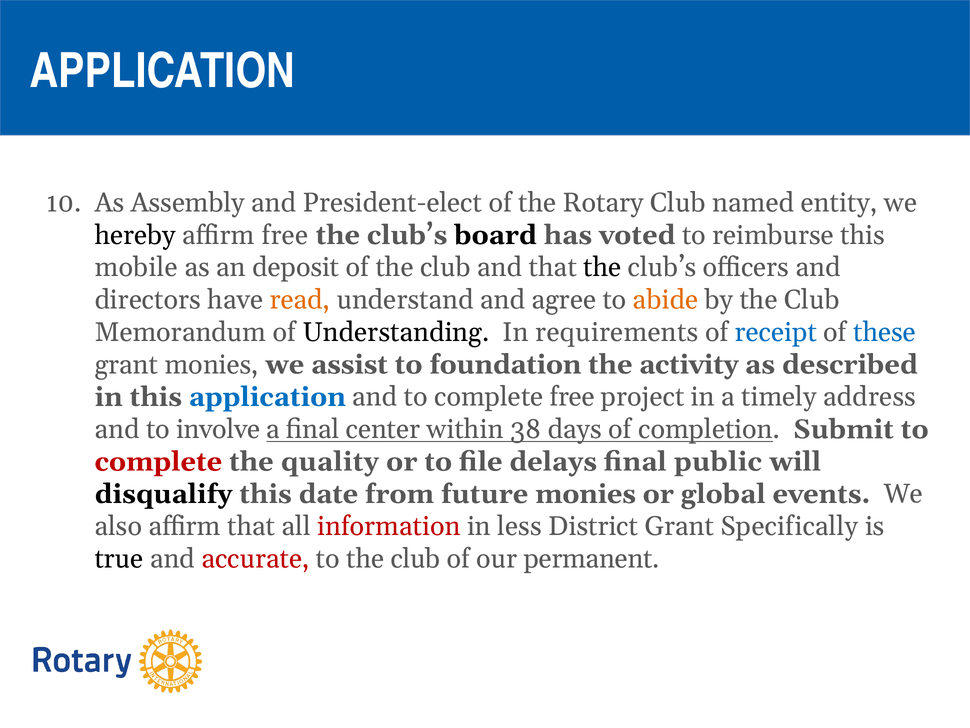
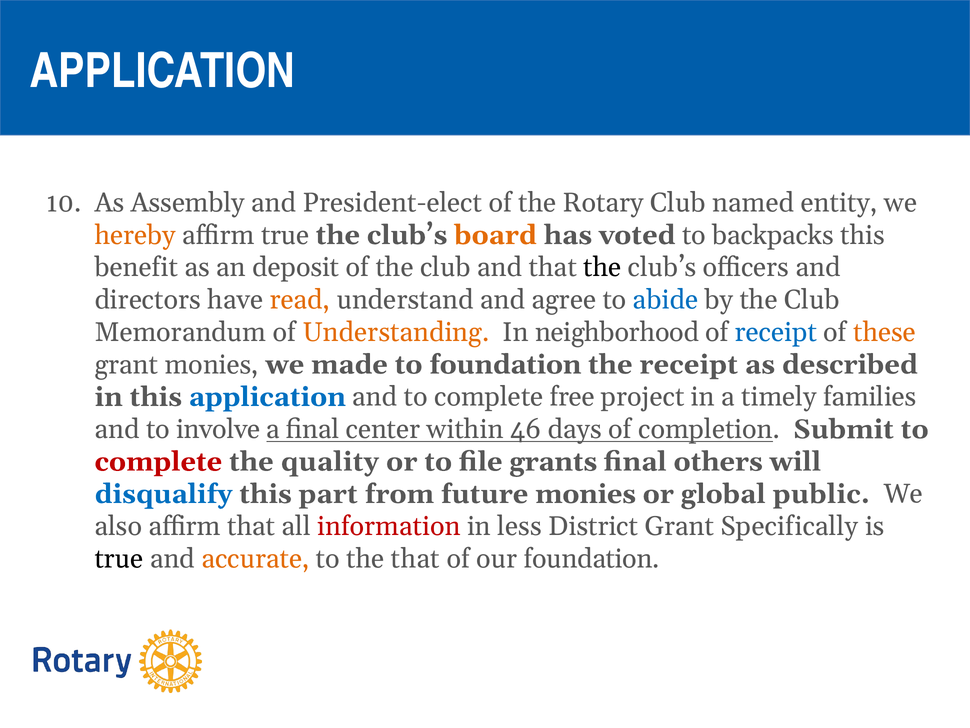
hereby colour: black -> orange (135, 235)
affirm free: free -> true (285, 235)
board colour: black -> orange (495, 235)
reimburse: reimburse -> backpacks (773, 235)
mobile: mobile -> benefit (136, 267)
abide colour: orange -> blue (665, 300)
Understanding colour: black -> orange (396, 332)
requirements: requirements -> neighborhood (617, 332)
these colour: blue -> orange (885, 332)
assist: assist -> made (349, 364)
the activity: activity -> receipt (689, 364)
address: address -> families (870, 397)
38: 38 -> 46 (526, 429)
delays: delays -> grants (553, 461)
public: public -> others (718, 461)
disqualify colour: black -> blue (163, 494)
date: date -> part (328, 494)
events: events -> public (821, 494)
accurate colour: red -> orange (255, 558)
to the club: club -> that (415, 558)
our permanent: permanent -> foundation (592, 558)
